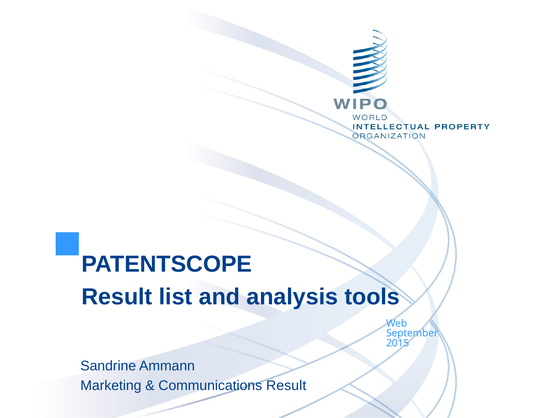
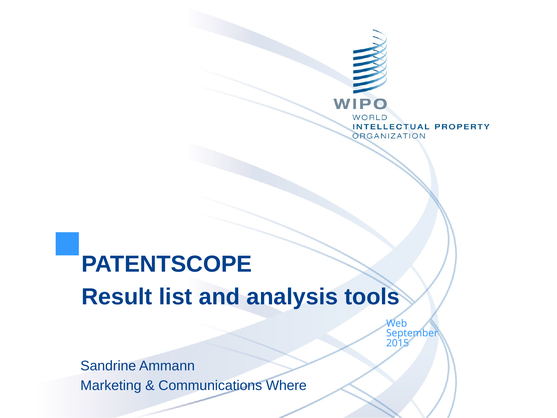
Communications Result: Result -> Where (286, 385)
